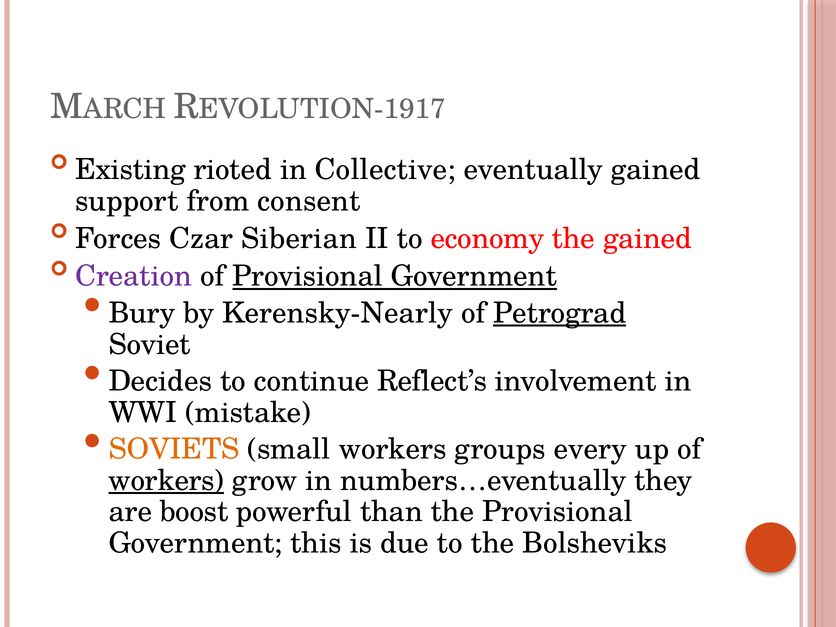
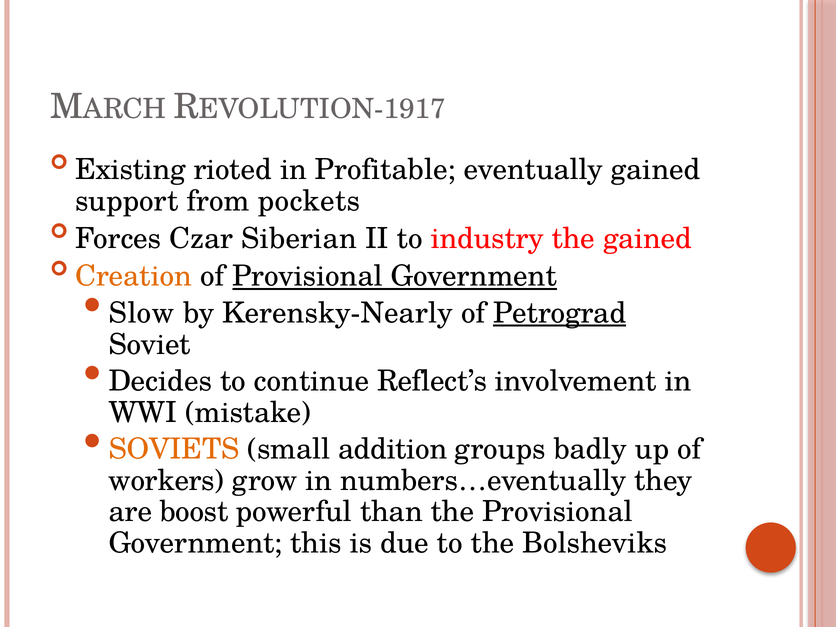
Collective: Collective -> Profitable (385, 170)
consent: consent -> pockets (309, 201)
economy: economy -> industry (487, 239)
Creation colour: purple -> orange (134, 276)
Bury: Bury -> Slow (142, 313)
small workers: workers -> addition (393, 449)
every: every -> badly (590, 449)
workers underline: present -> none (166, 481)
